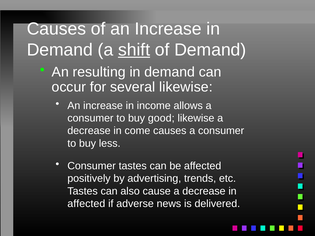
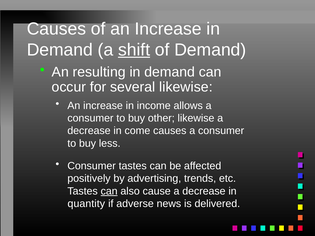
good: good -> other (161, 118)
can underline: none -> present (109, 191)
affected: affected -> quantity (86, 204)
